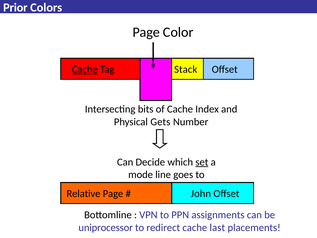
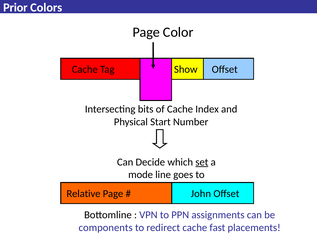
Cache underline: present -> none (85, 69)
Stack: Stack -> Show (186, 69)
Gets: Gets -> Start (160, 122)
uniprocessor: uniprocessor -> components (106, 227)
last: last -> fast (217, 227)
